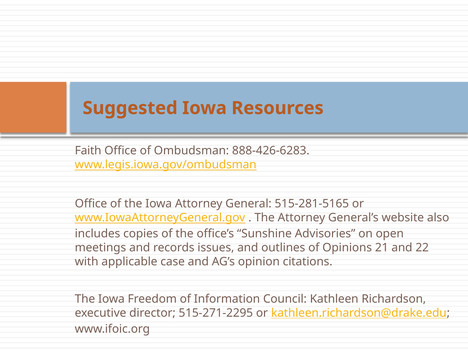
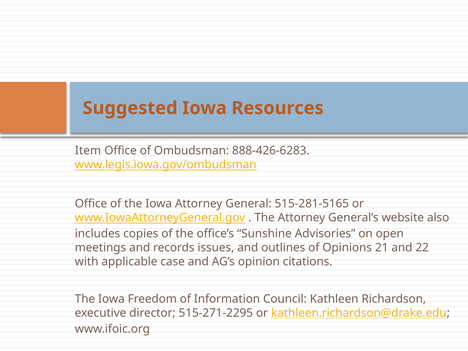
Faith: Faith -> Item (88, 151)
